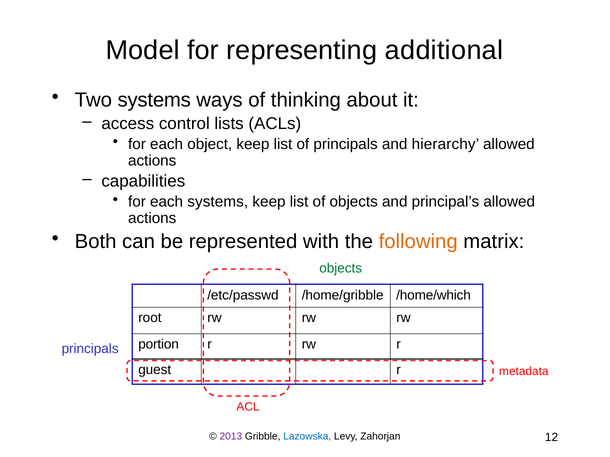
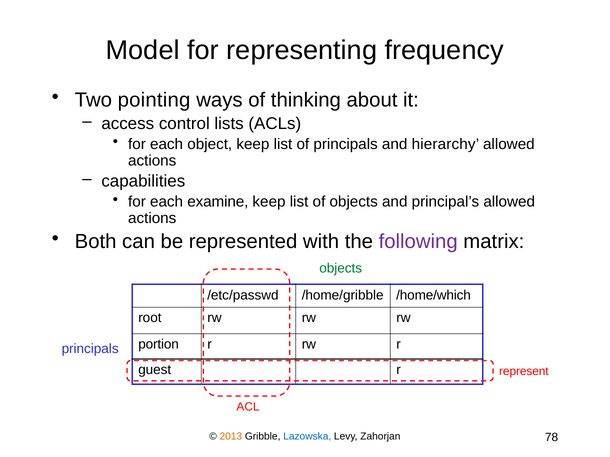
additional: additional -> frequency (444, 50)
Two systems: systems -> pointing (154, 100)
each systems: systems -> examine (218, 202)
following colour: orange -> purple (418, 242)
metadata: metadata -> represent (524, 372)
2013 colour: purple -> orange (231, 437)
12: 12 -> 78 (552, 438)
